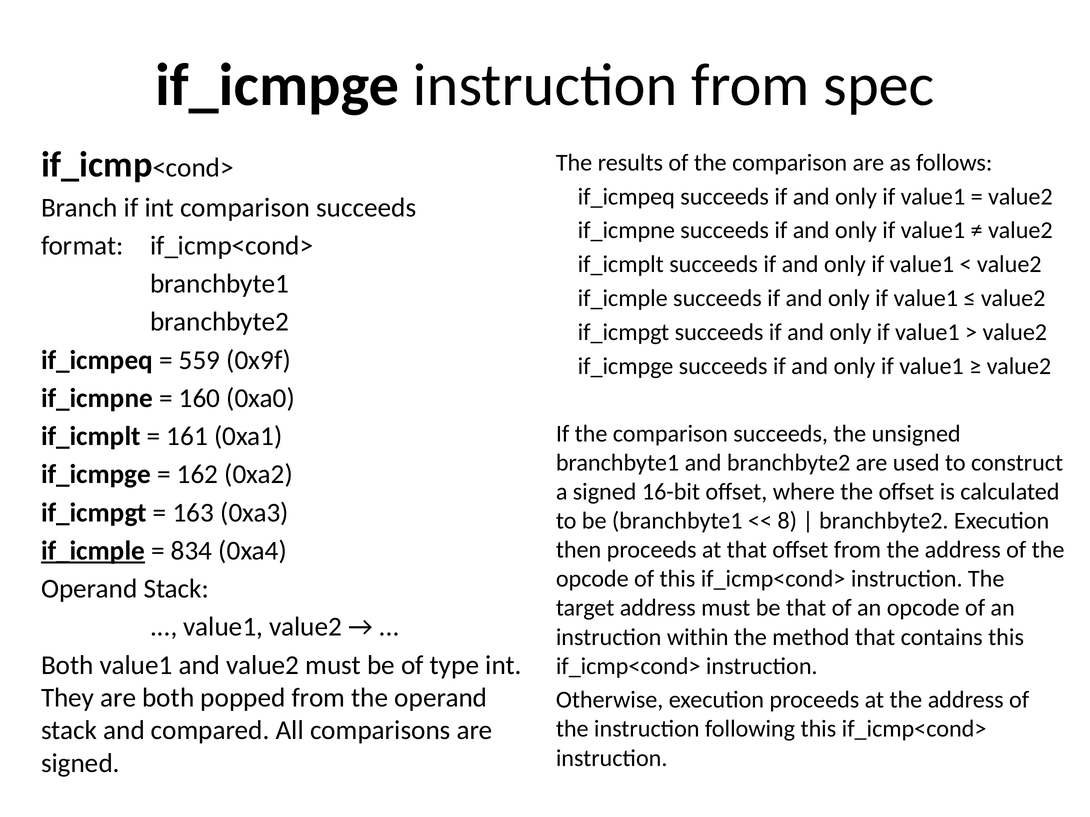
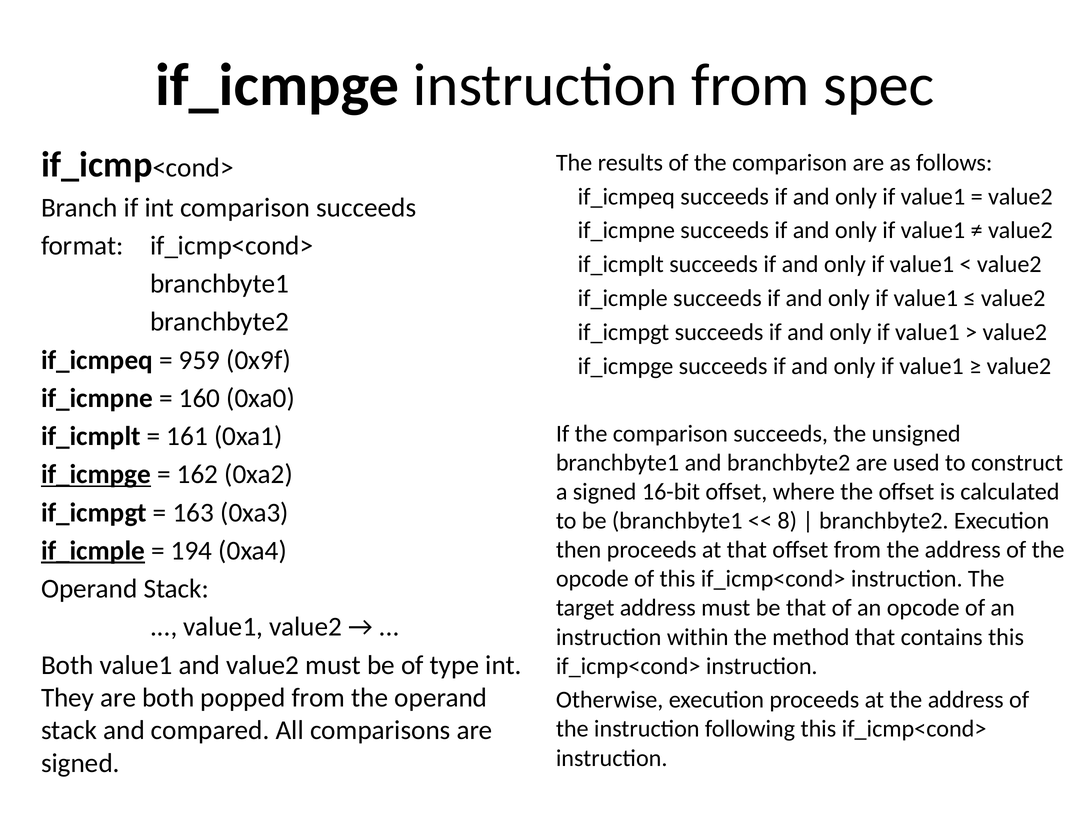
559: 559 -> 959 (200, 360)
if_icmpge underline: none -> present (96, 475)
834: 834 -> 194 (192, 551)
